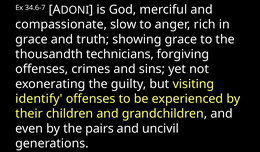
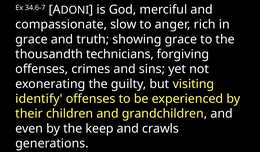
pairs: pairs -> keep (100, 129)
uncivil: uncivil -> crawls (160, 129)
